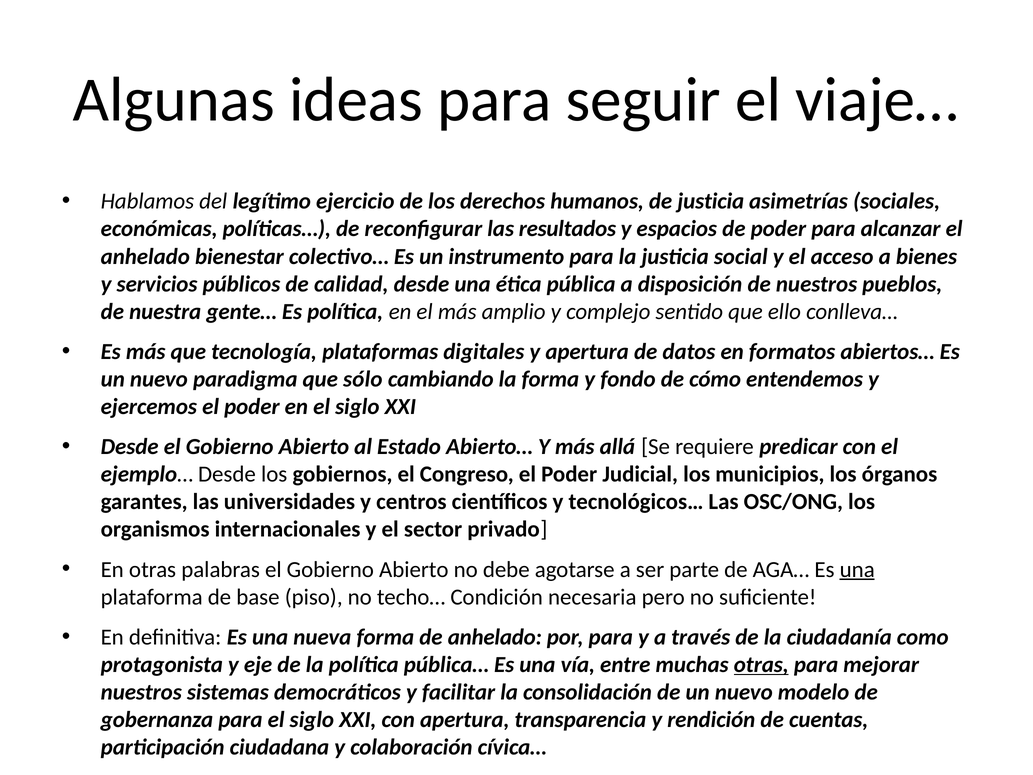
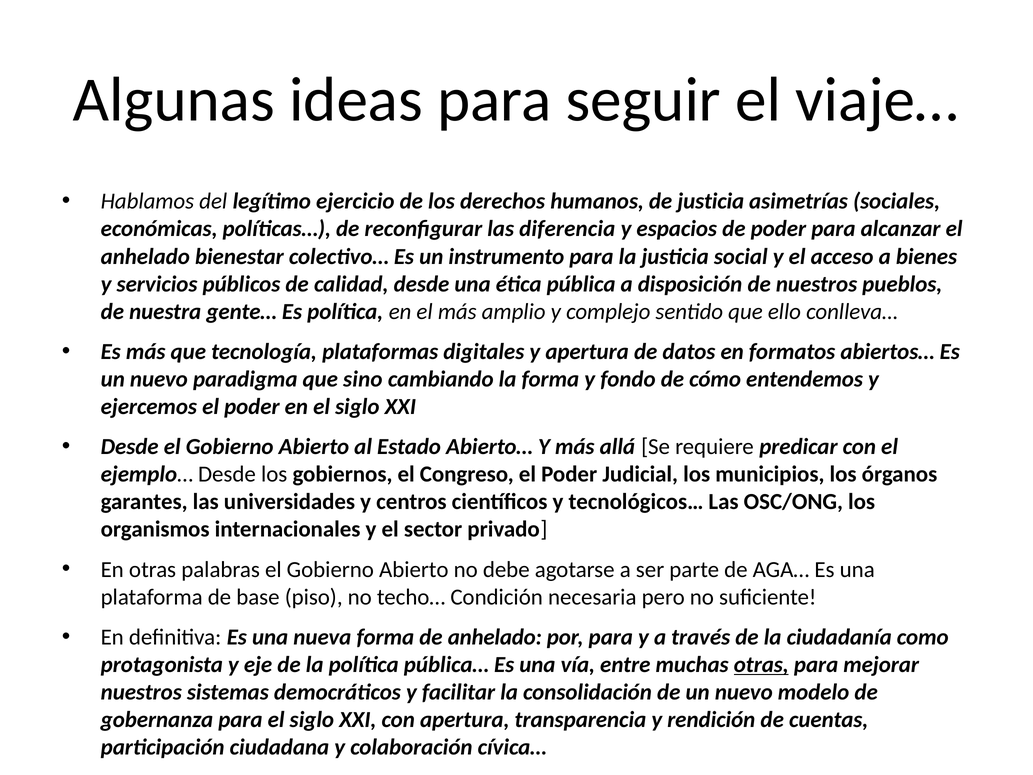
resultados: resultados -> diferencia (567, 229)
sólo: sólo -> sino (363, 379)
una underline: present -> none (857, 569)
